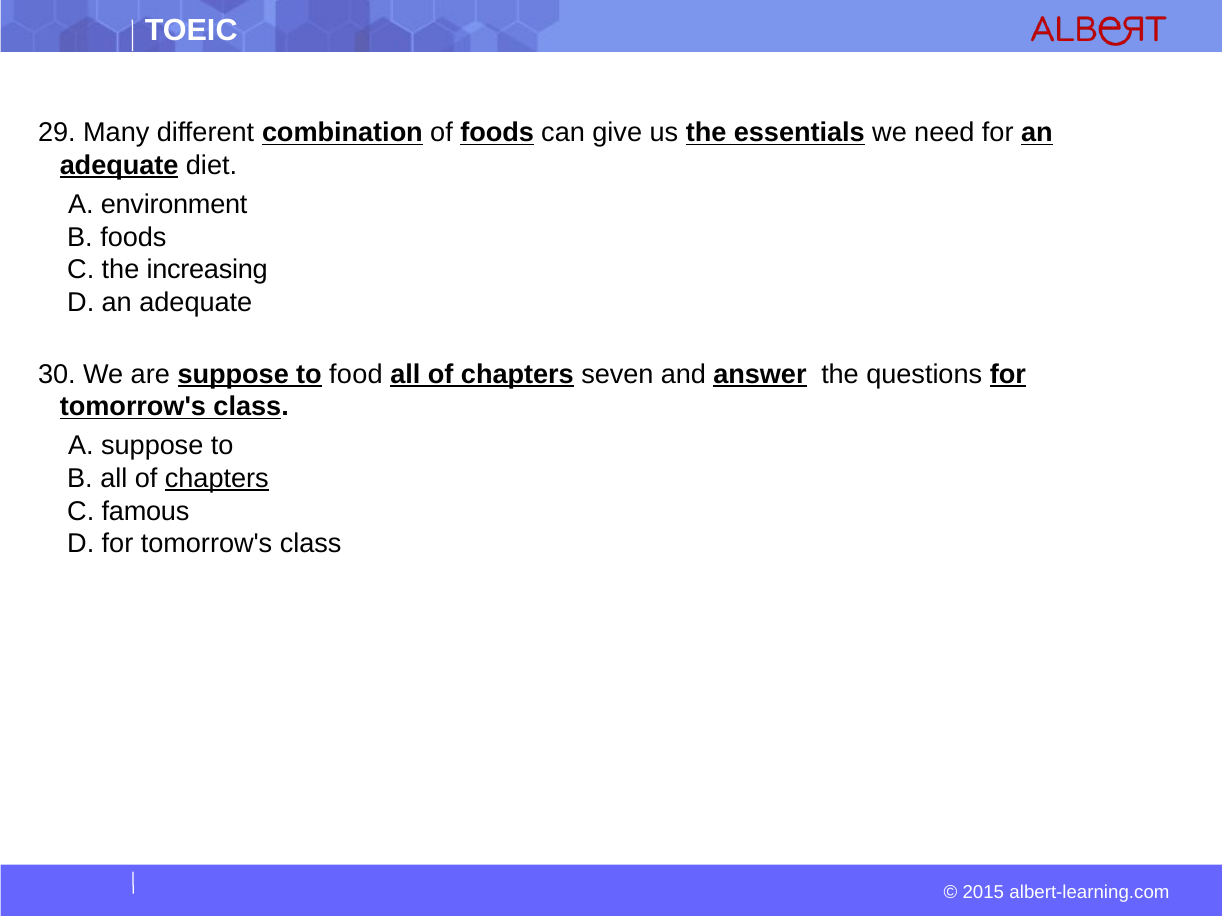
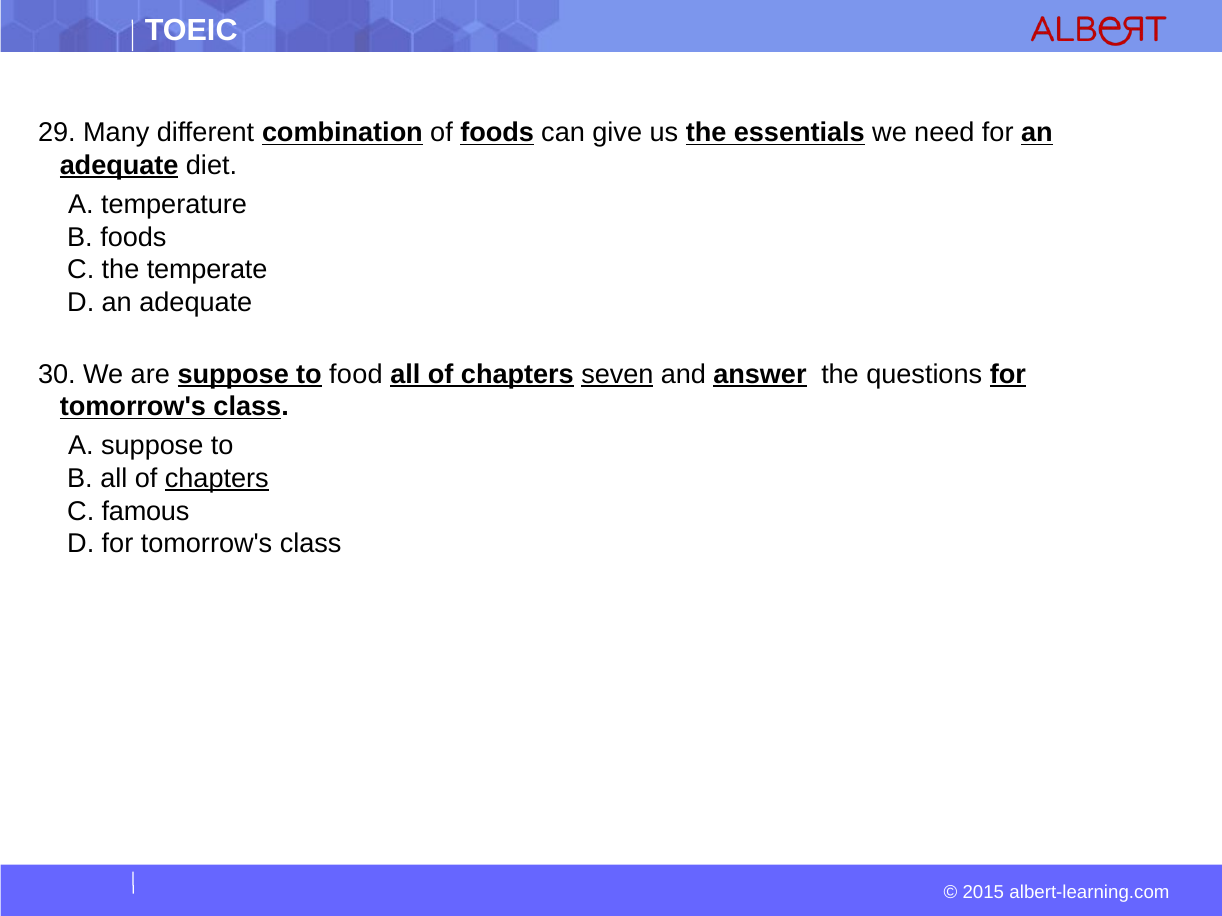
environment: environment -> temperature (174, 205)
increasing: increasing -> temperate (207, 270)
seven underline: none -> present (617, 374)
